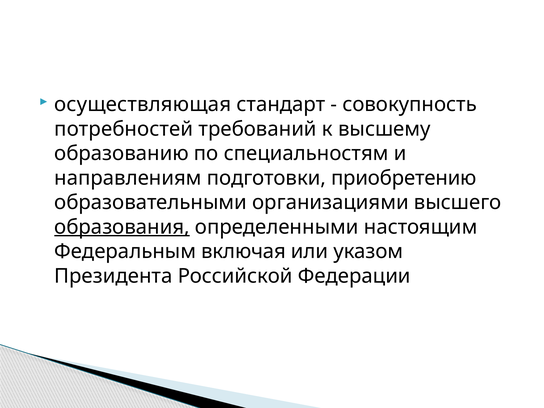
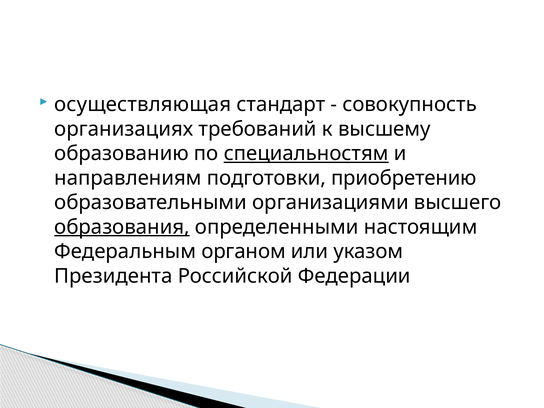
потребностей: потребностей -> организациях (124, 129)
специальностям underline: none -> present (306, 153)
включая: включая -> органом (244, 251)
